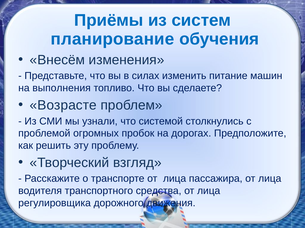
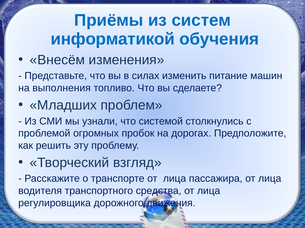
планирование: планирование -> информатикой (113, 39)
Возрасте: Возрасте -> Младших (63, 106)
